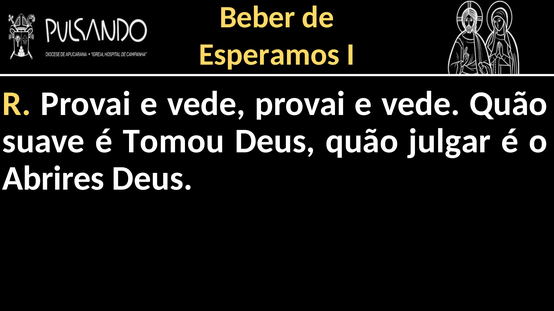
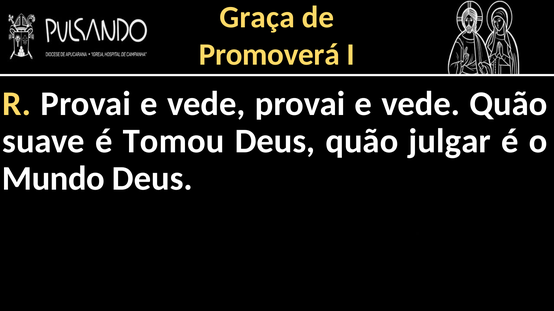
Beber: Beber -> Graça (257, 17)
Esperamos: Esperamos -> Promoverá (269, 55)
Abrires: Abrires -> Mundo (53, 179)
